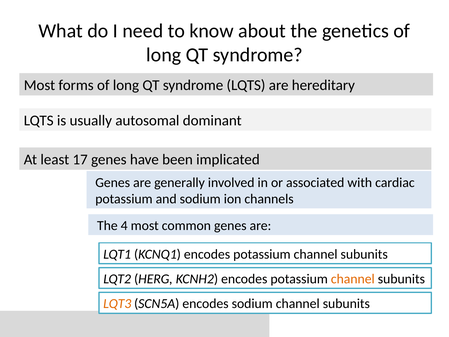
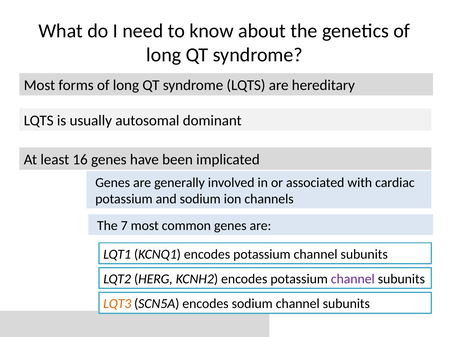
17: 17 -> 16 (80, 160)
4: 4 -> 7 (124, 225)
channel colour: orange -> purple (353, 279)
